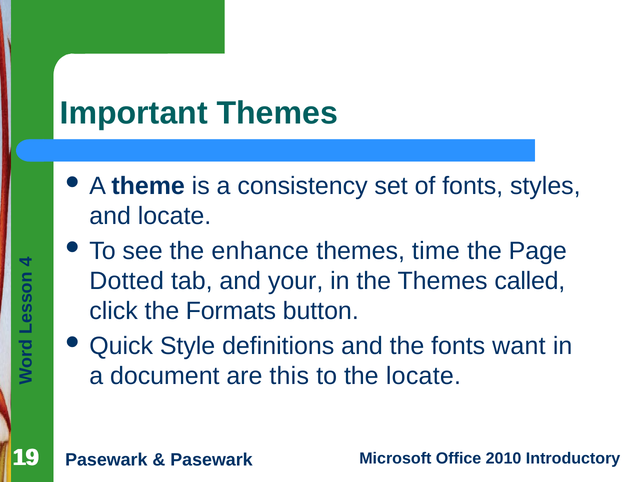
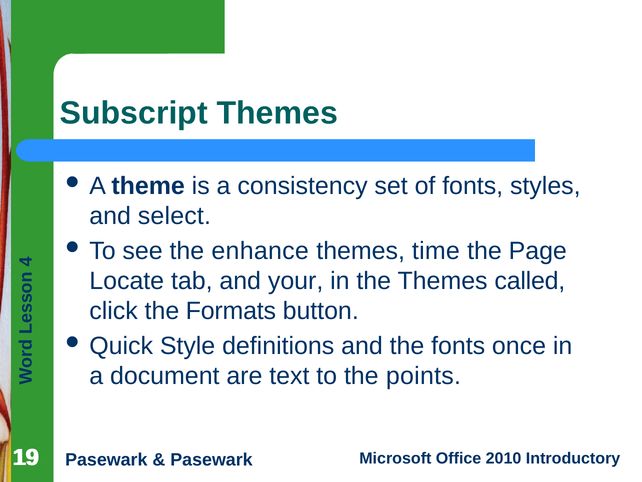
Important: Important -> Subscript (134, 113)
and locate: locate -> select (174, 216)
Dotted: Dotted -> Locate (127, 281)
want: want -> once (519, 346)
this: this -> text (289, 376)
the locate: locate -> points (423, 376)
